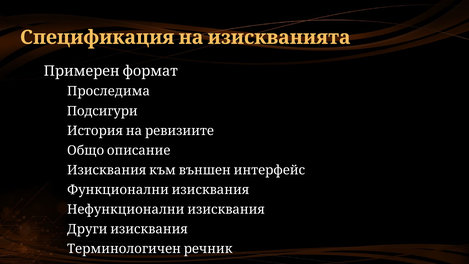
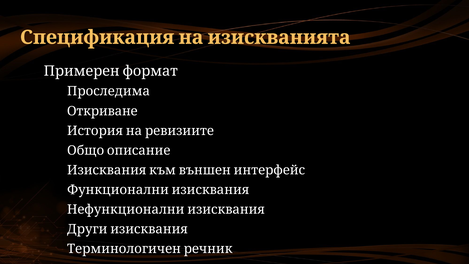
Подсигури: Подсигури -> Откриване (102, 111)
